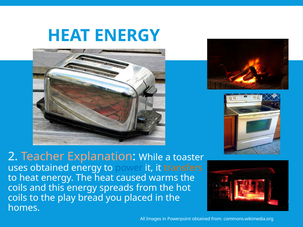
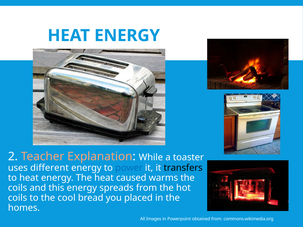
uses obtained: obtained -> different (49, 168)
transfers colour: orange -> black (183, 168)
play: play -> cool (67, 198)
